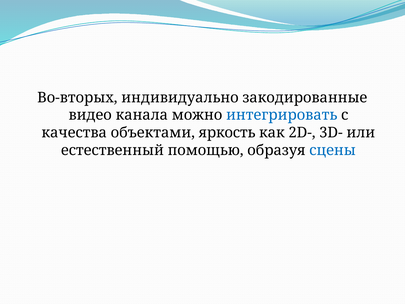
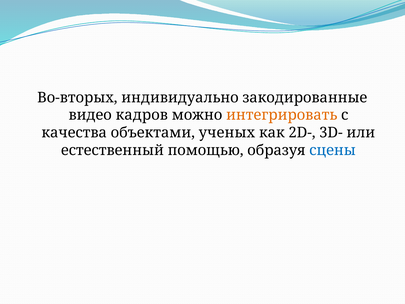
канала: канала -> кадров (142, 115)
интегрировать colour: blue -> orange (282, 115)
яркость: яркость -> ученых (227, 133)
